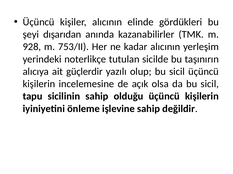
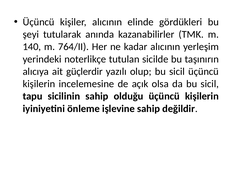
dışarıdan: dışarıdan -> tutularak (62, 35)
928: 928 -> 140 (32, 47)
753/II: 753/II -> 764/II (73, 47)
